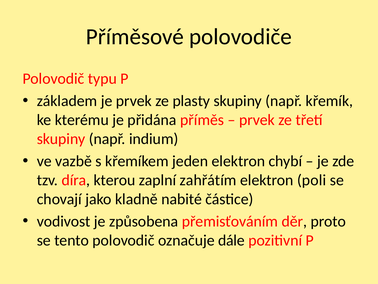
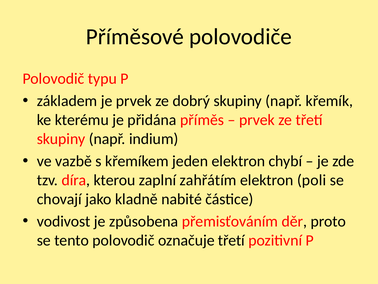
plasty: plasty -> dobrý (191, 101)
označuje dále: dále -> třetí (231, 240)
